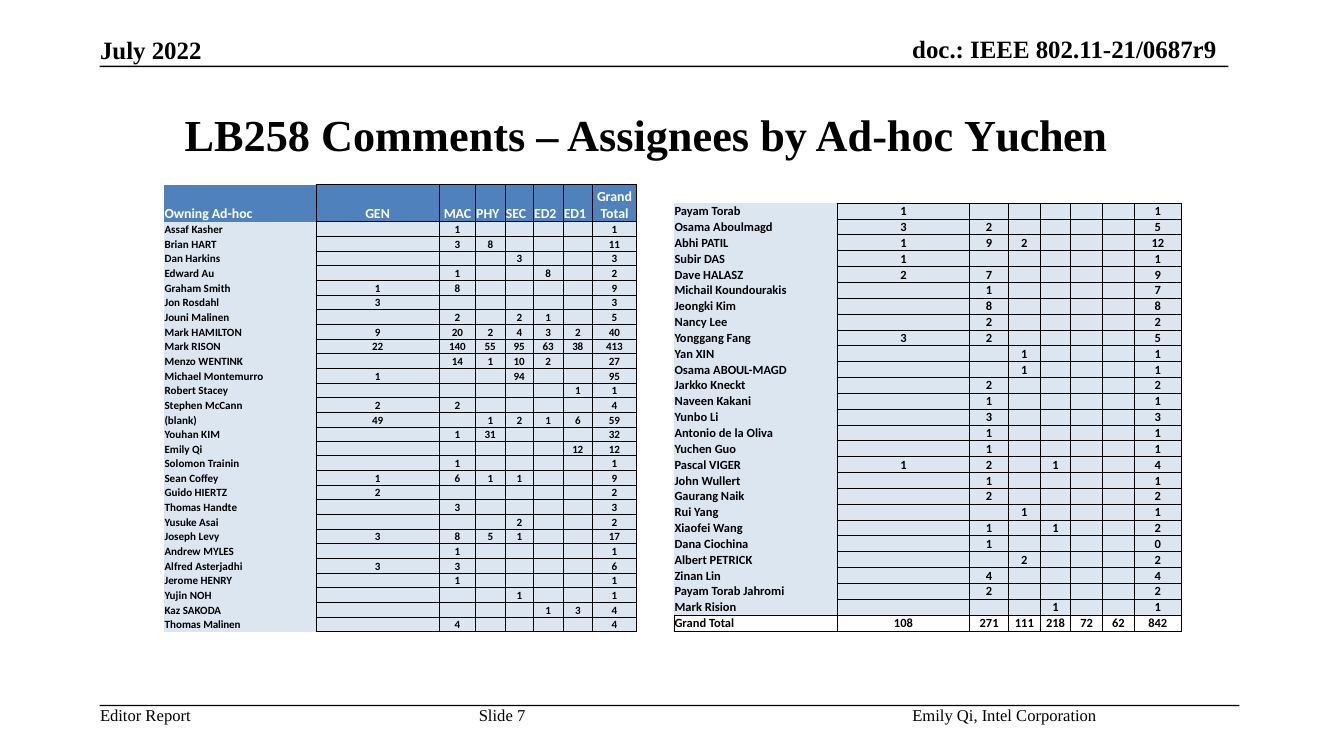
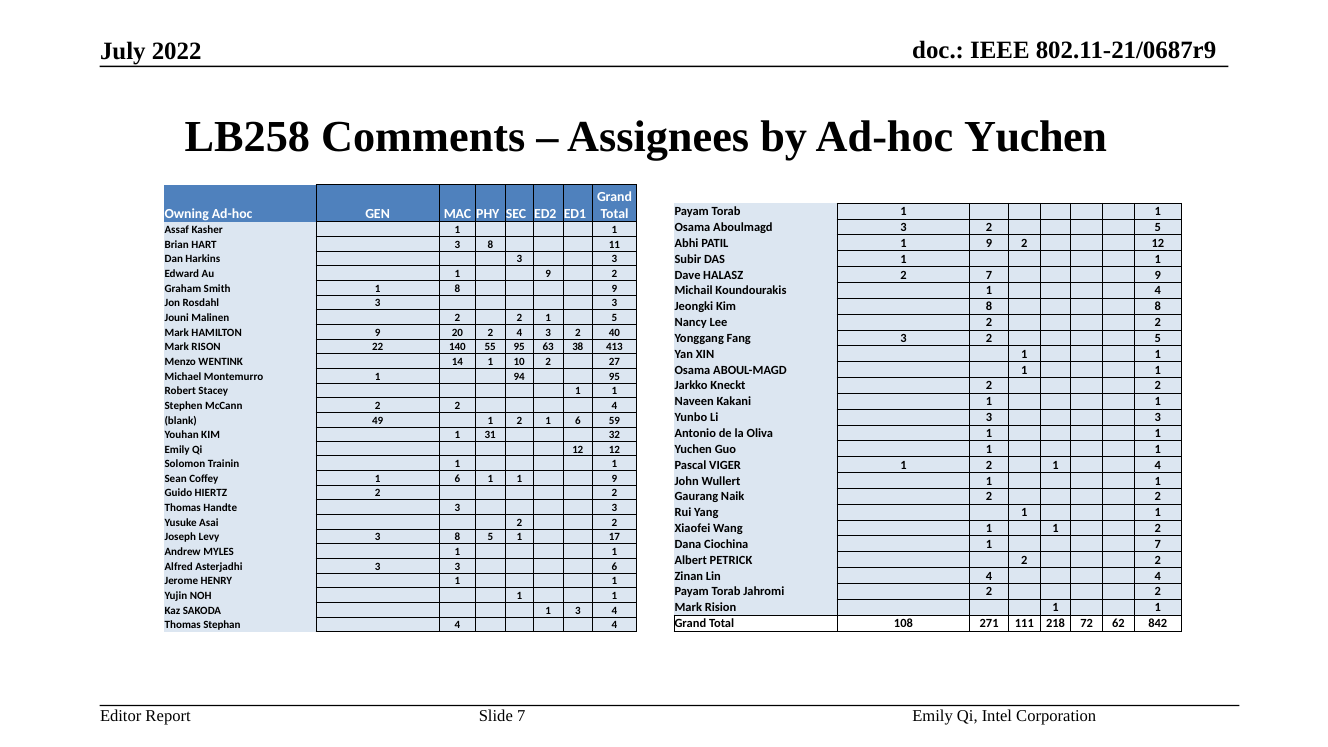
Au 1 8: 8 -> 9 (548, 274)
Koundourakis 1 7: 7 -> 4 (1158, 291)
1 0: 0 -> 7 (1158, 544)
Thomas Malinen: Malinen -> Stephan (222, 625)
